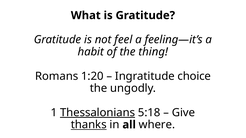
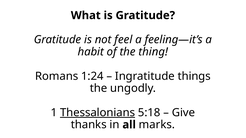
1:20: 1:20 -> 1:24 (92, 76)
choice: choice -> things (194, 76)
thanks underline: present -> none (89, 125)
where: where -> marks (157, 125)
